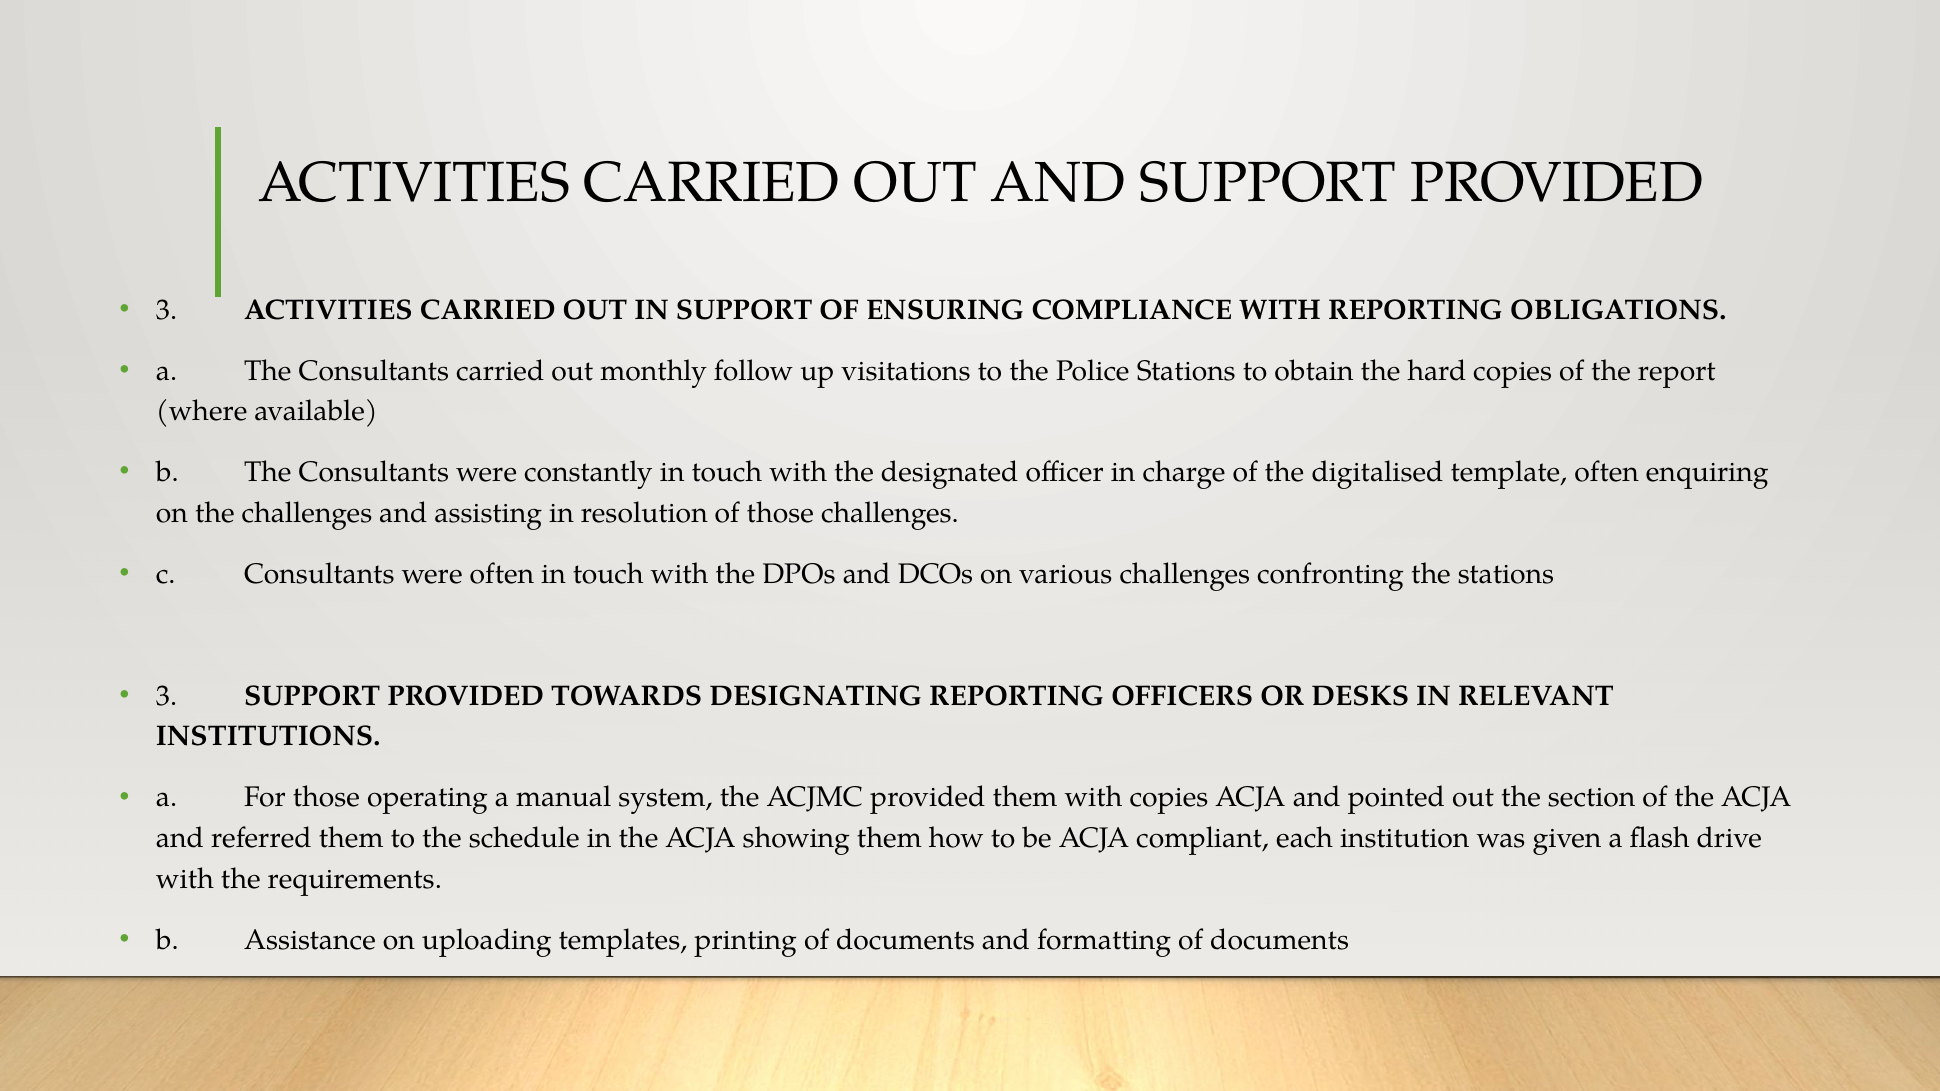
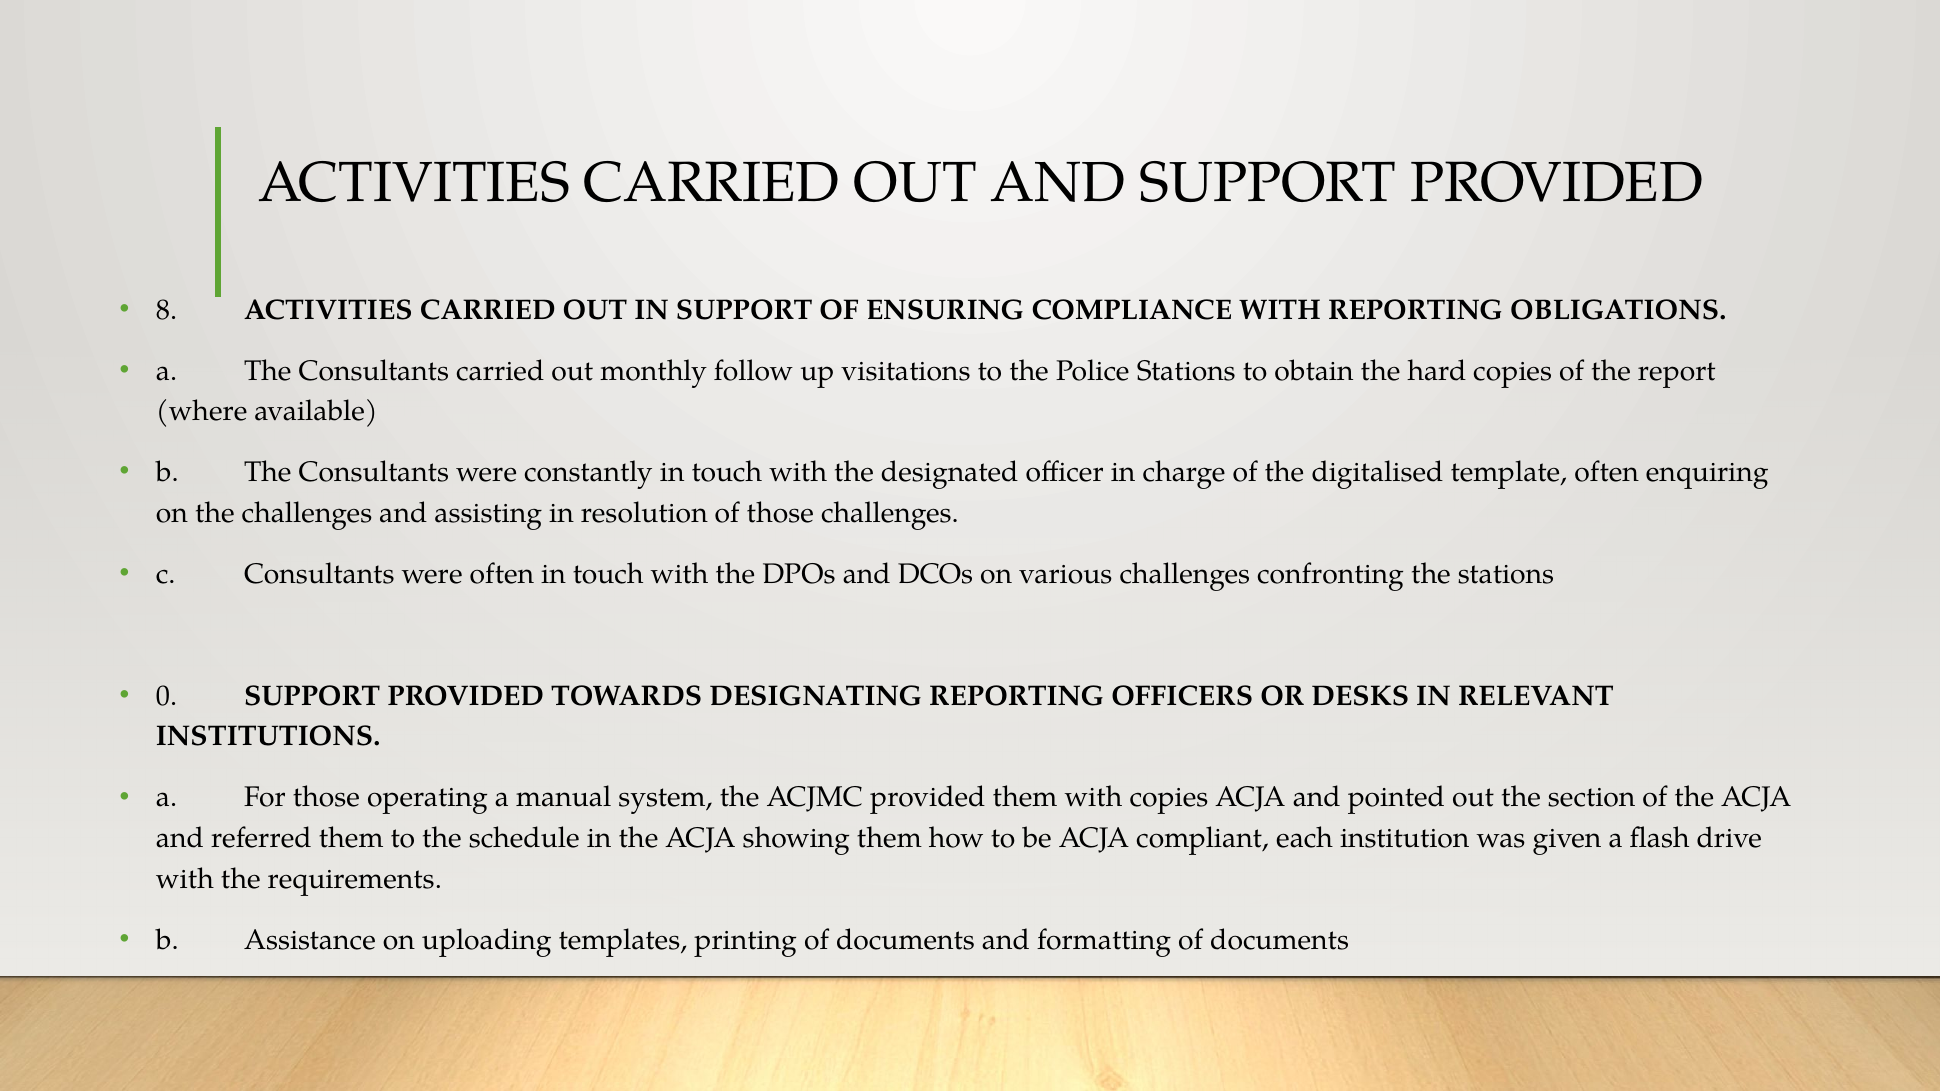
3: 3 -> 8 (167, 310)
3: 3 -> 0 (167, 696)
